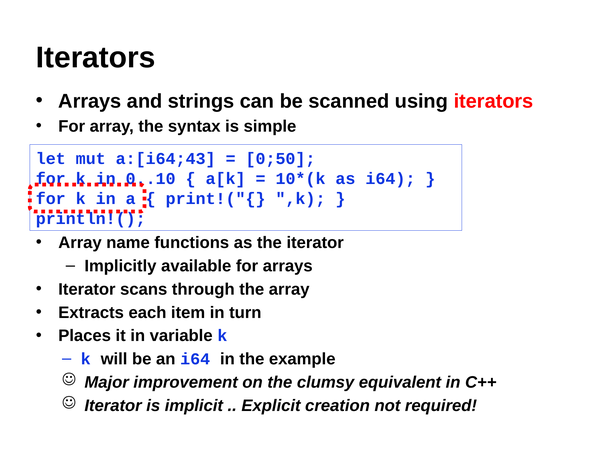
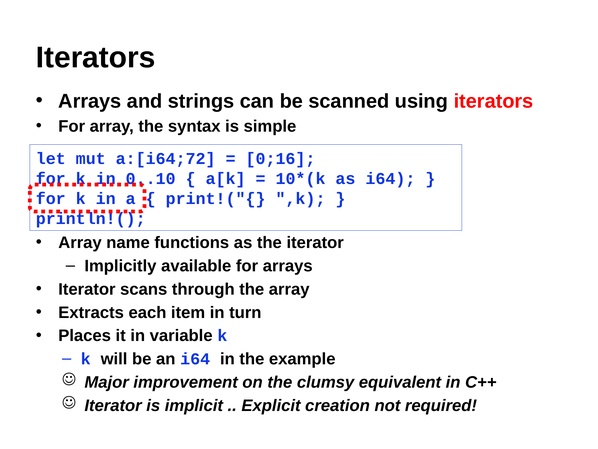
a:[i64;43: a:[i64;43 -> a:[i64;72 (166, 159)
0;50: 0;50 -> 0;16 (280, 159)
